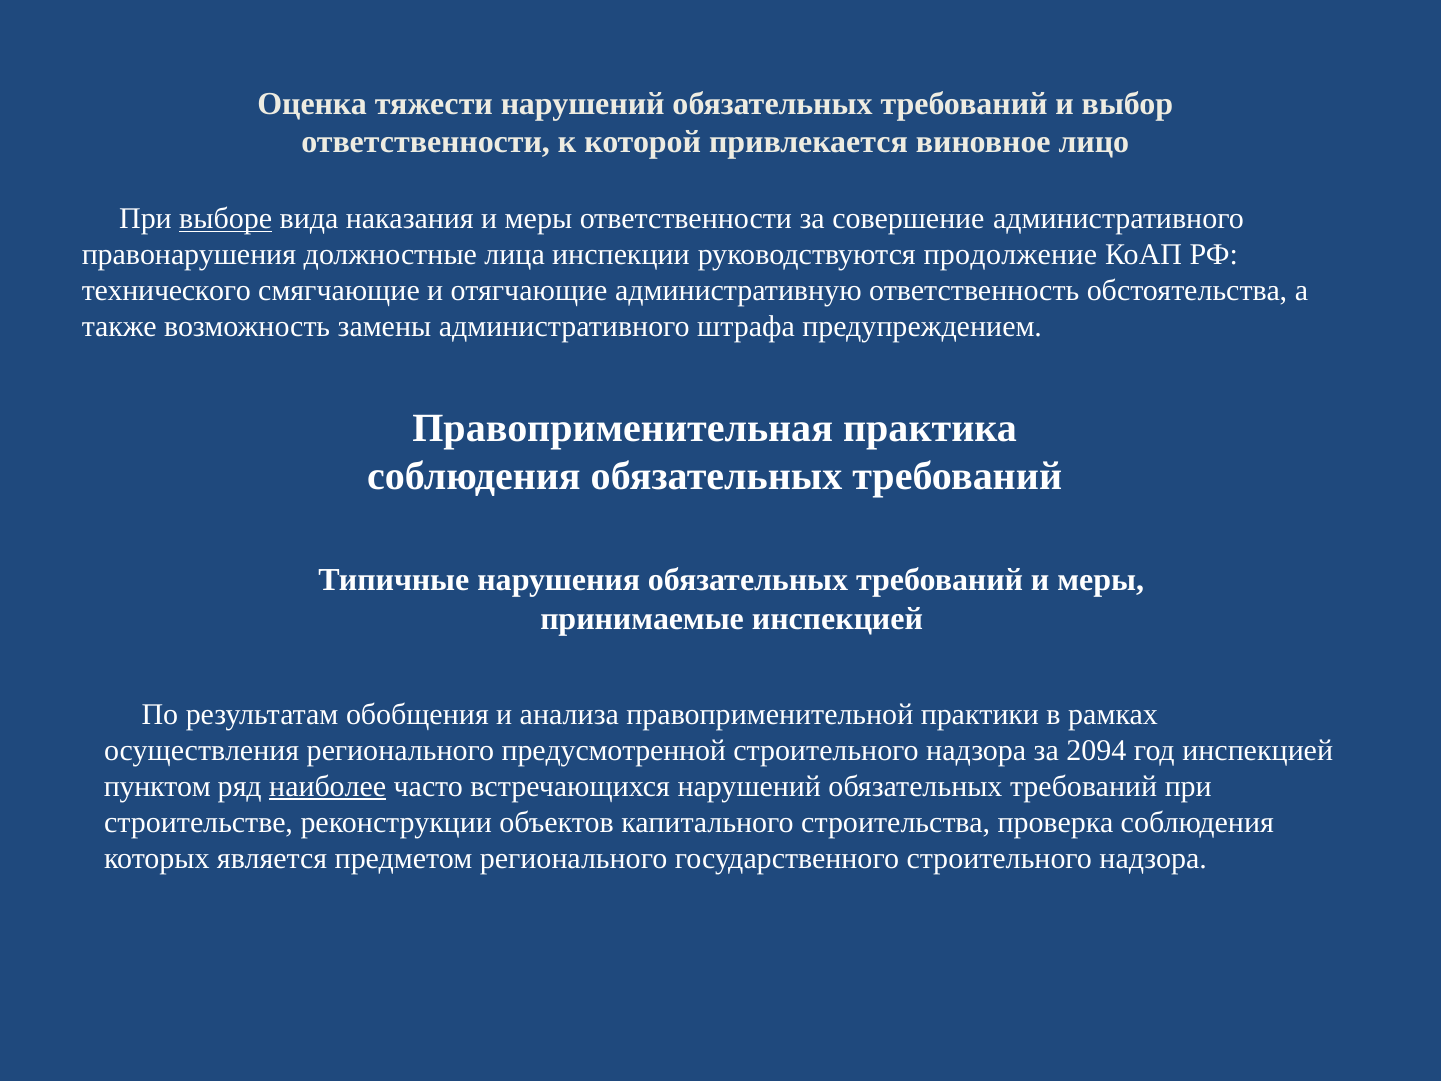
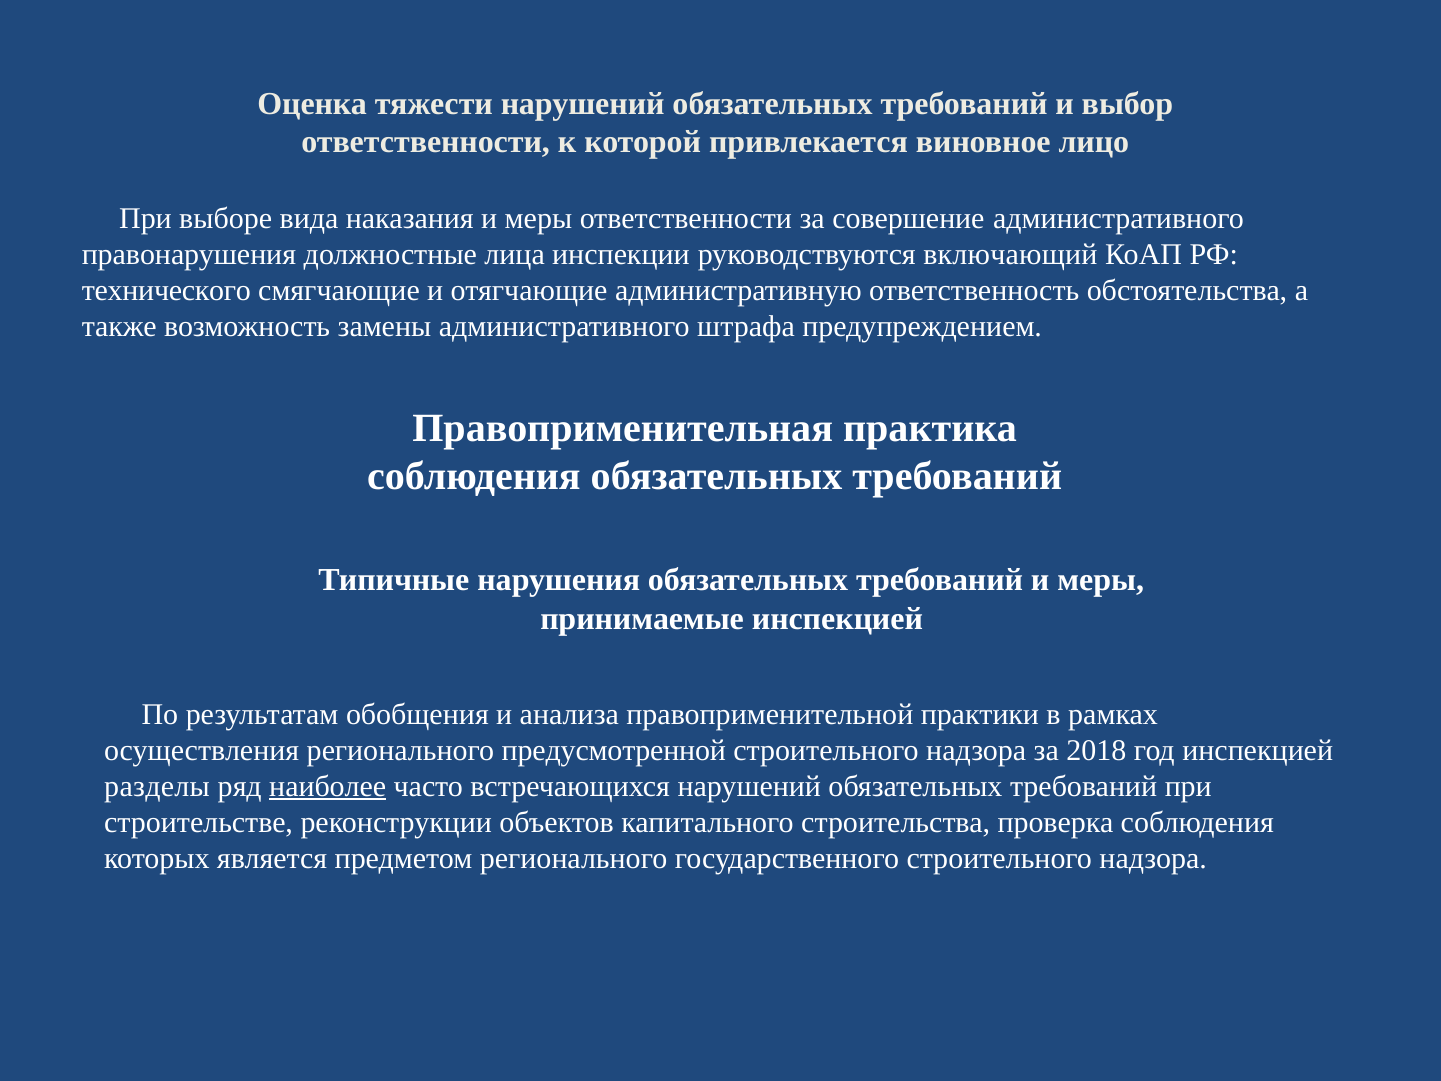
выборе underline: present -> none (226, 219)
продолжение: продолжение -> включающий (1010, 255)
2094: 2094 -> 2018 (1096, 750)
пунктом: пунктом -> разделы (157, 786)
